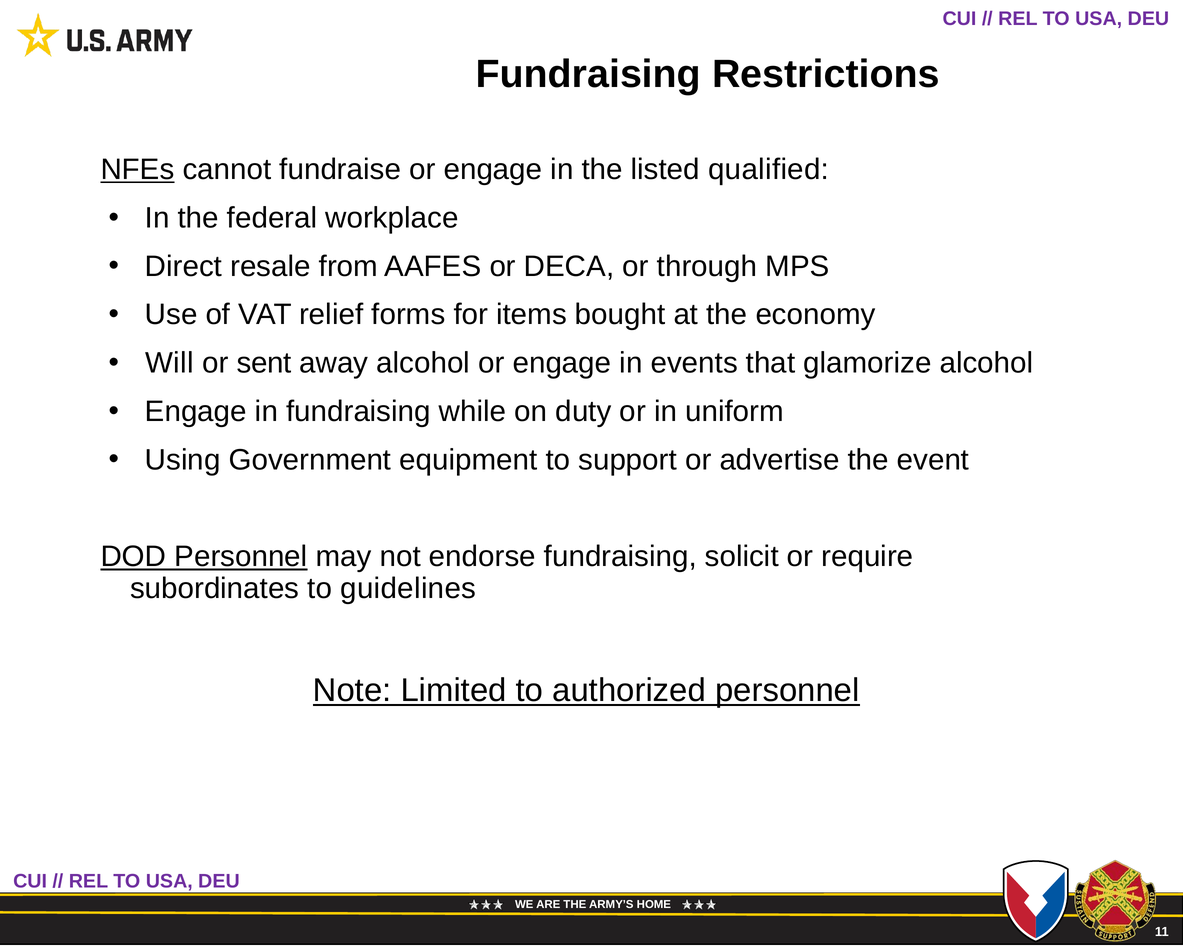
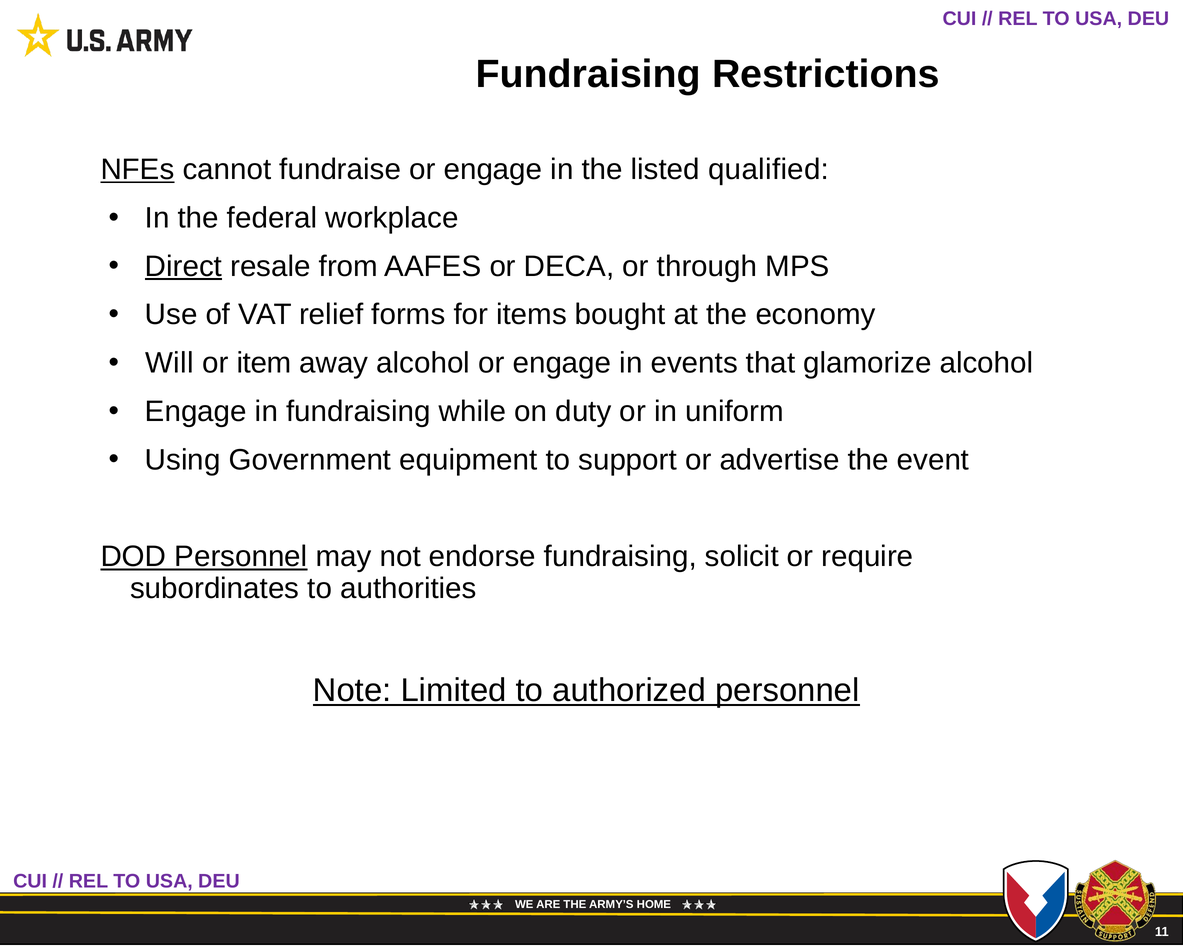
Direct underline: none -> present (184, 266)
sent: sent -> item (264, 363)
guidelines: guidelines -> authorities (408, 589)
